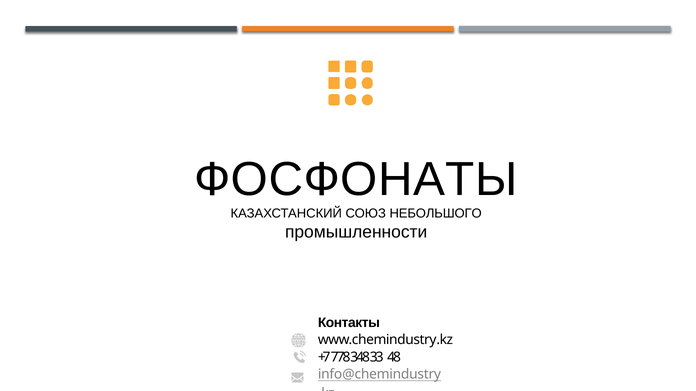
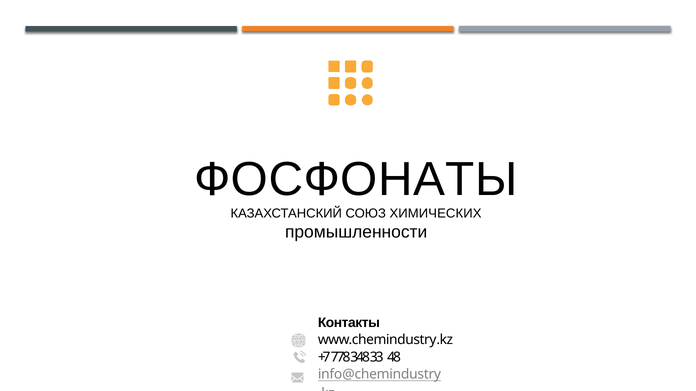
НЕБОЛЬШОГО: НЕБОЛЬШОГО -> ХИМИЧЕСКИХ (435, 214)
